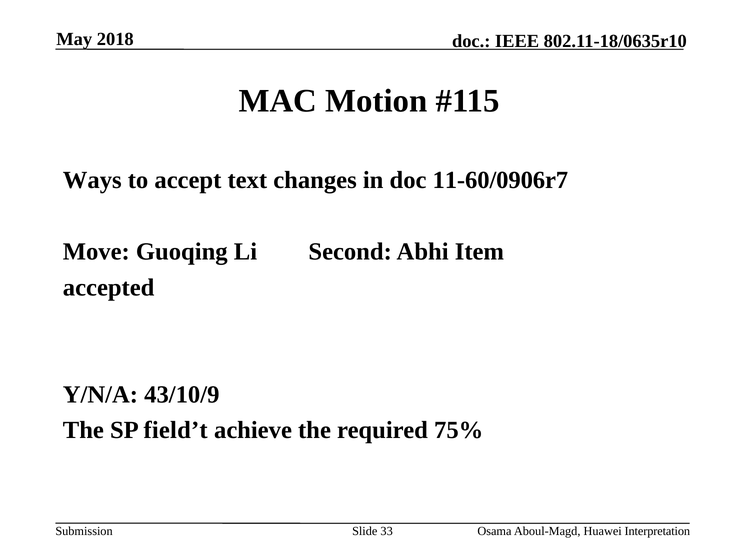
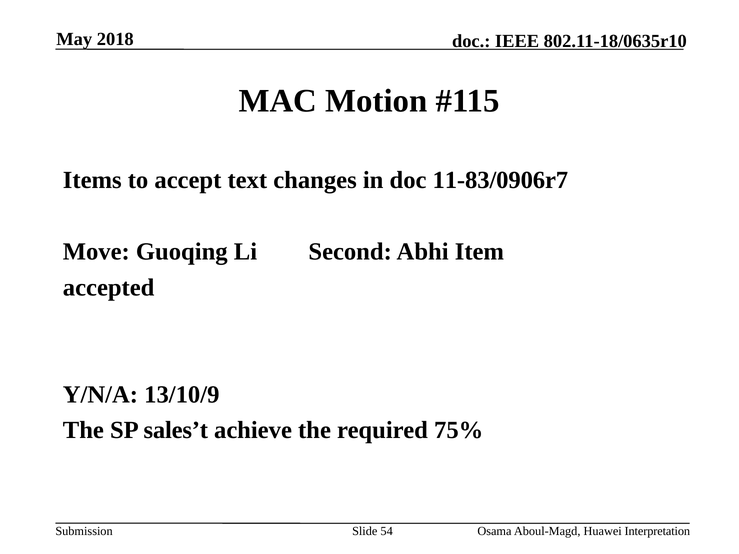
Ways: Ways -> Items (92, 180)
11-60/0906r7: 11-60/0906r7 -> 11-83/0906r7 (500, 180)
43/10/9: 43/10/9 -> 13/10/9 (182, 395)
field’t: field’t -> sales’t (176, 430)
33: 33 -> 54 (387, 532)
